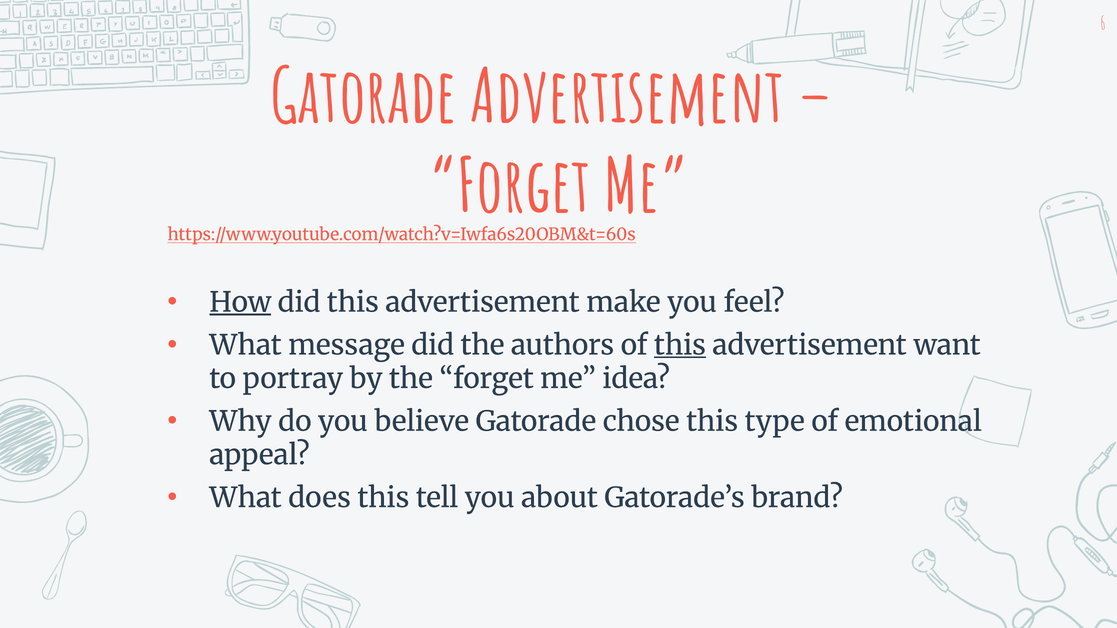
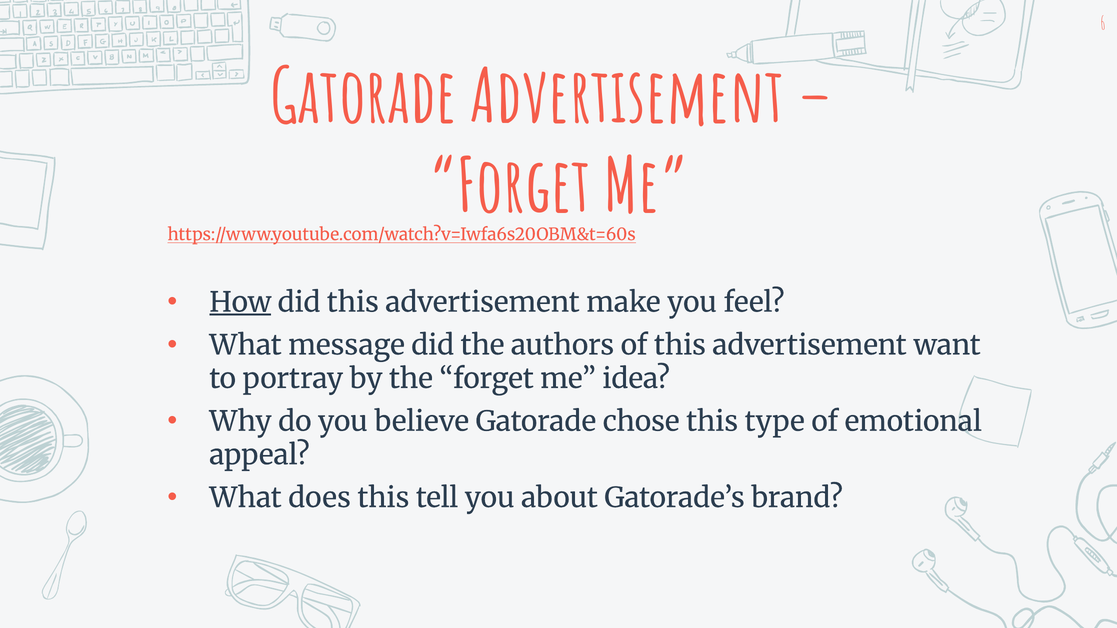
this underline: present -> none (680, 345)
